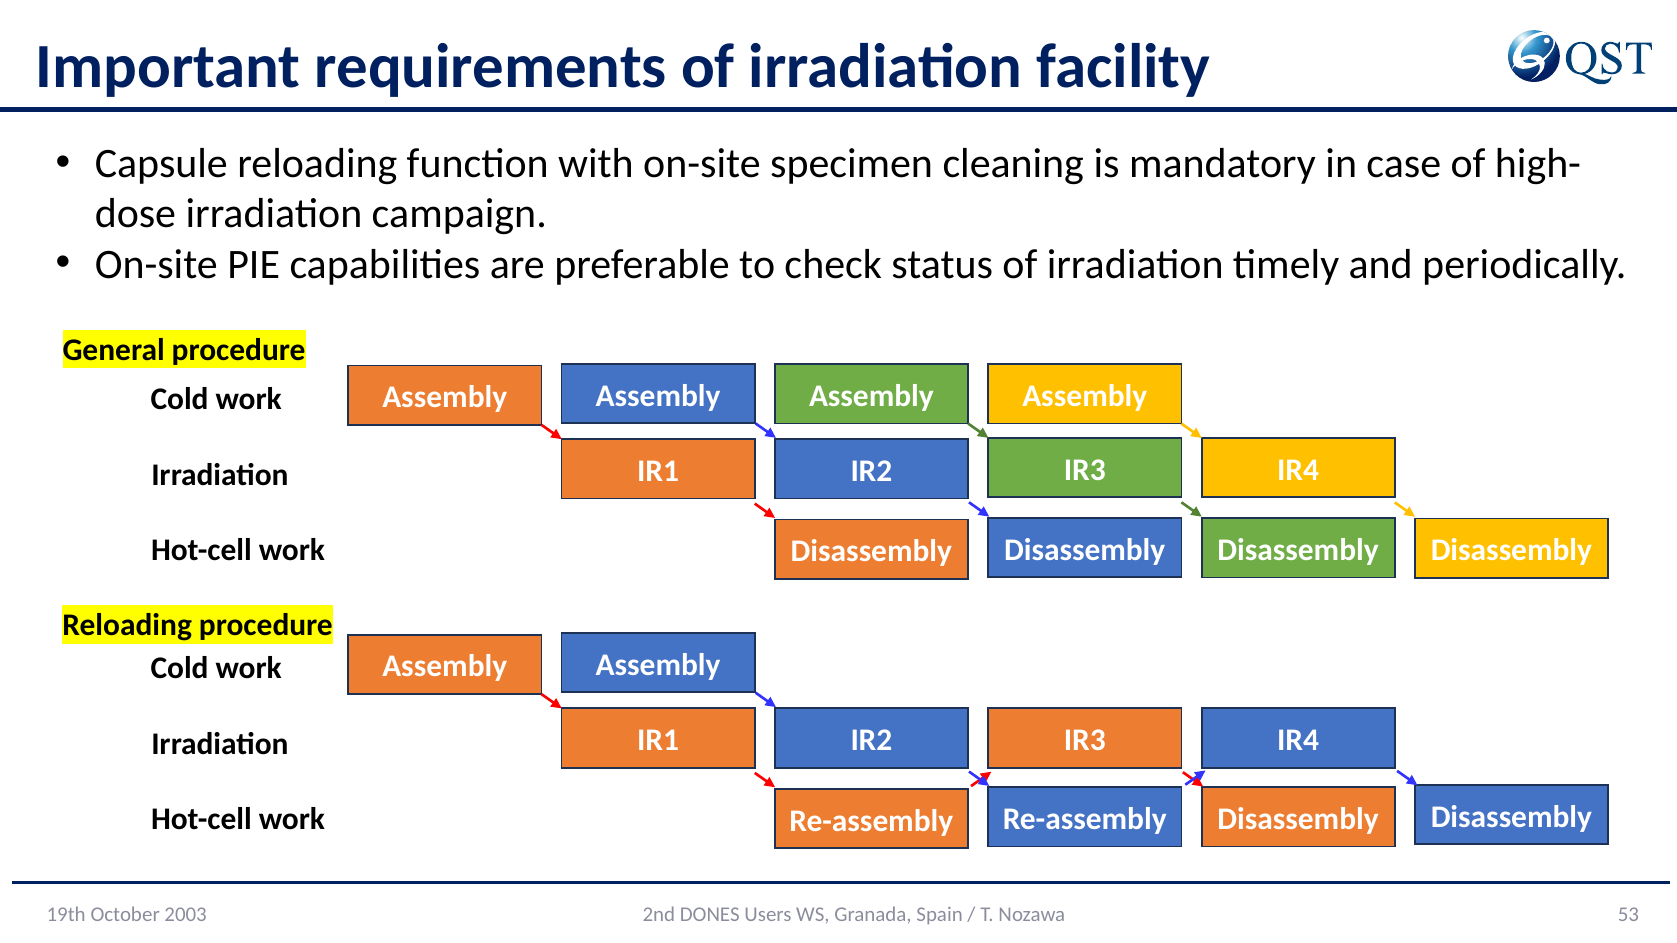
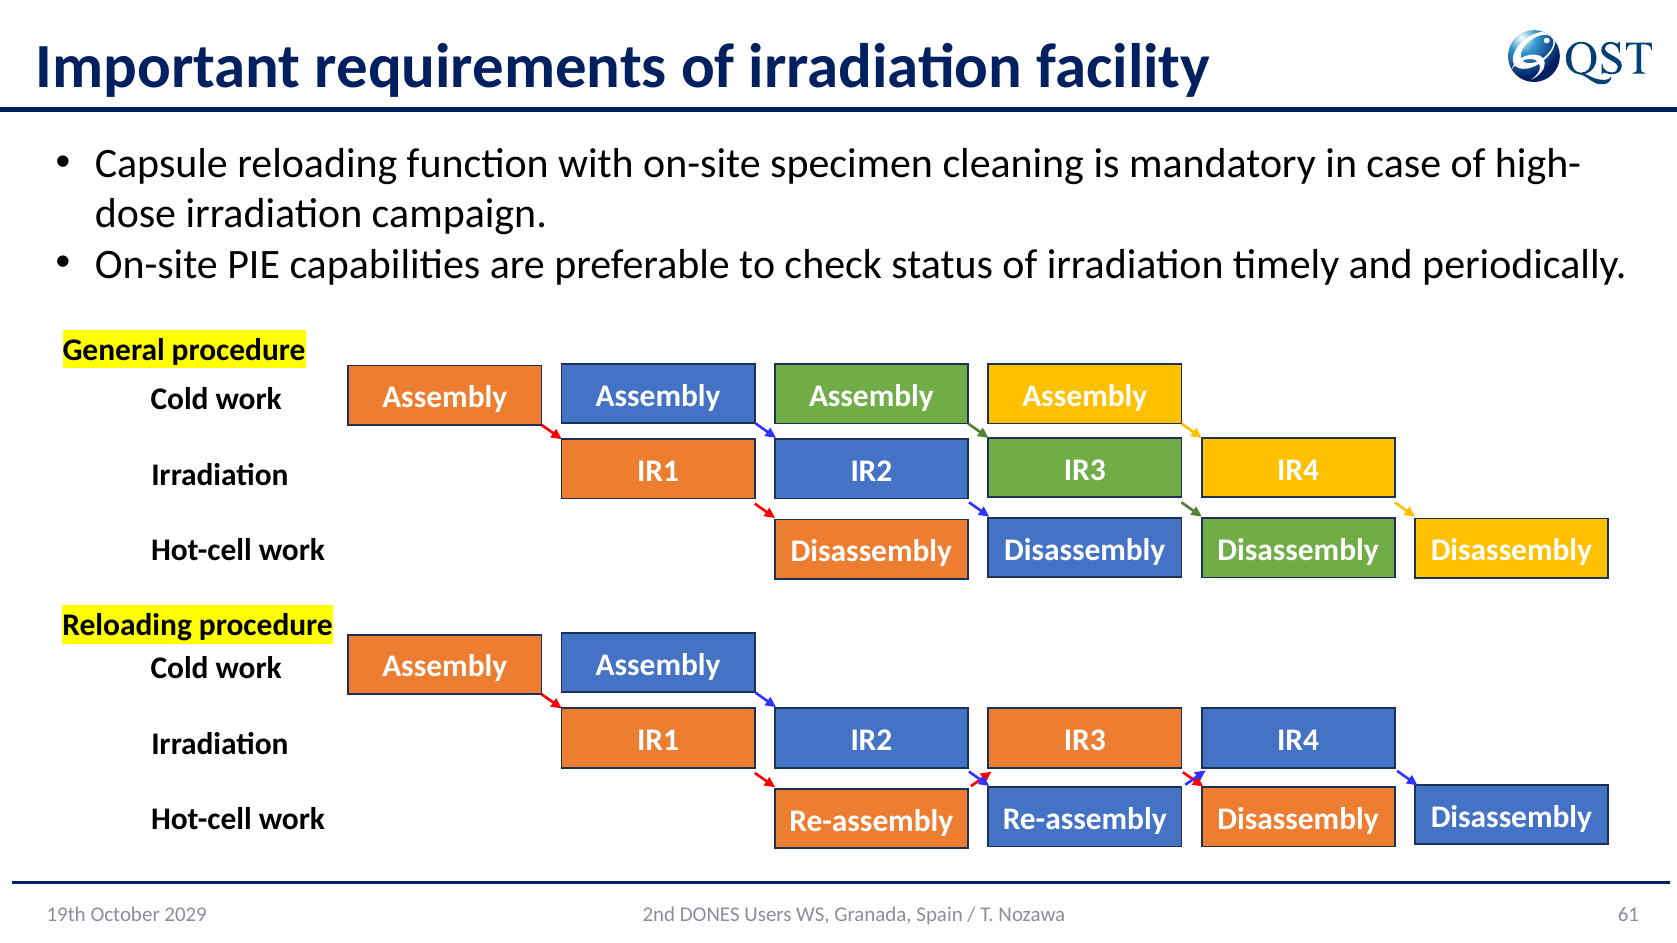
2003: 2003 -> 2029 (186, 915)
53: 53 -> 61 (1628, 915)
